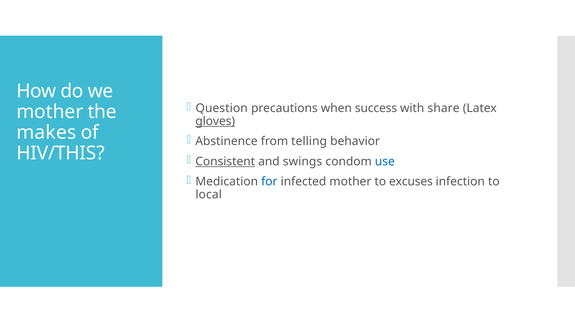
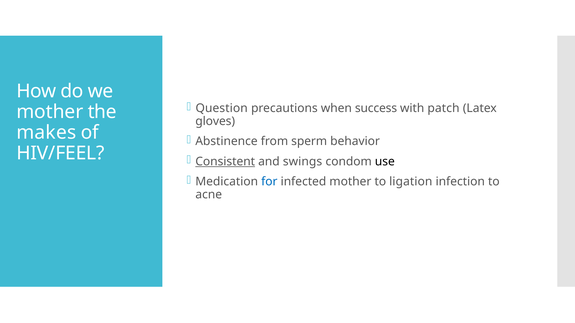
share: share -> patch (444, 108)
gloves underline: present -> none (215, 121)
telling: telling -> sperm (309, 142)
HIV/THIS: HIV/THIS -> HIV/FEEL (60, 153)
use colour: blue -> black (385, 162)
excuses: excuses -> ligation (411, 182)
local: local -> acne (209, 195)
